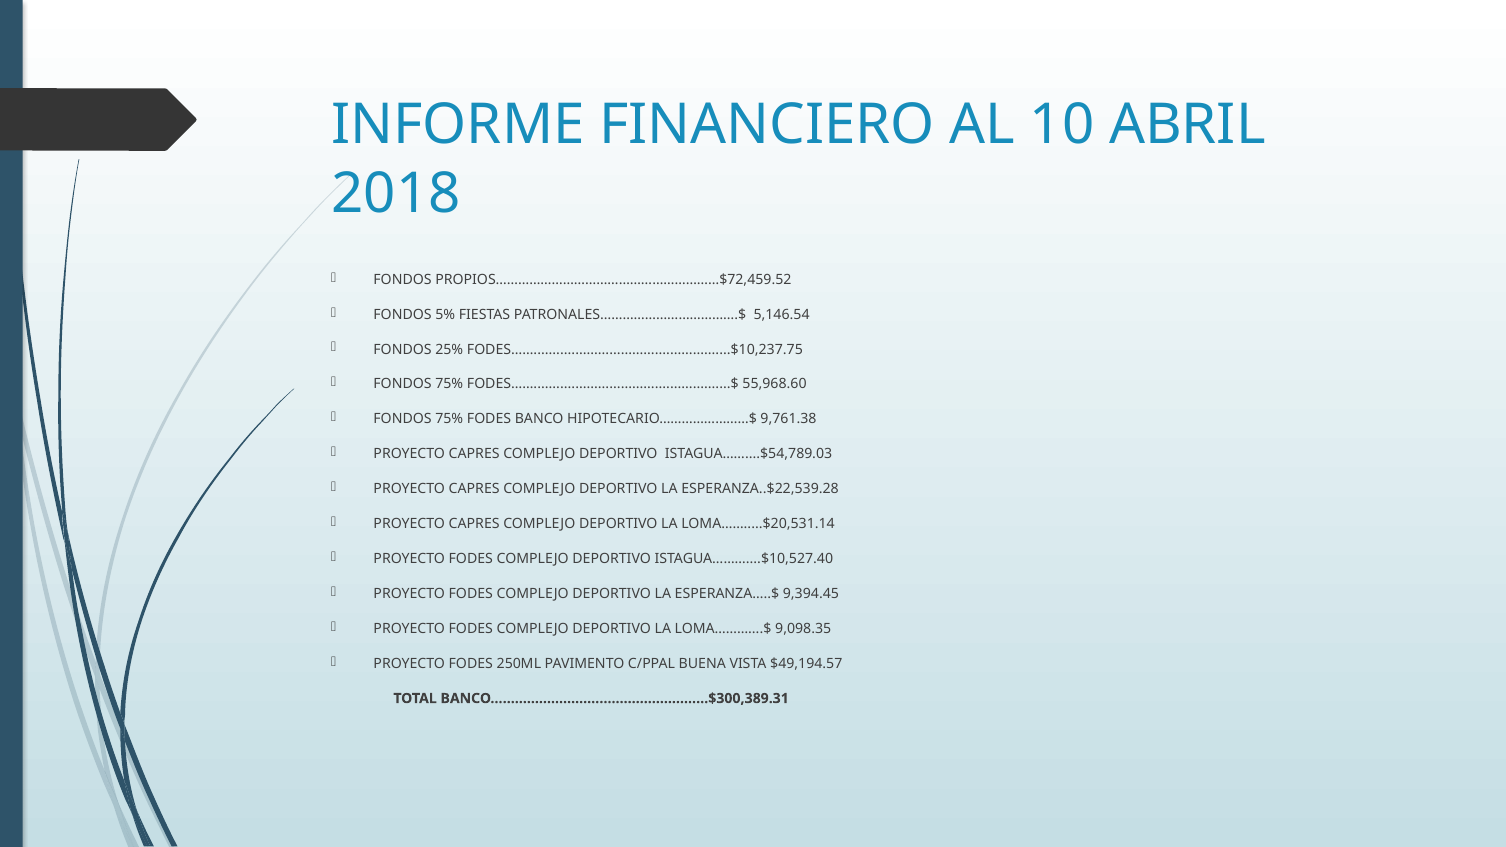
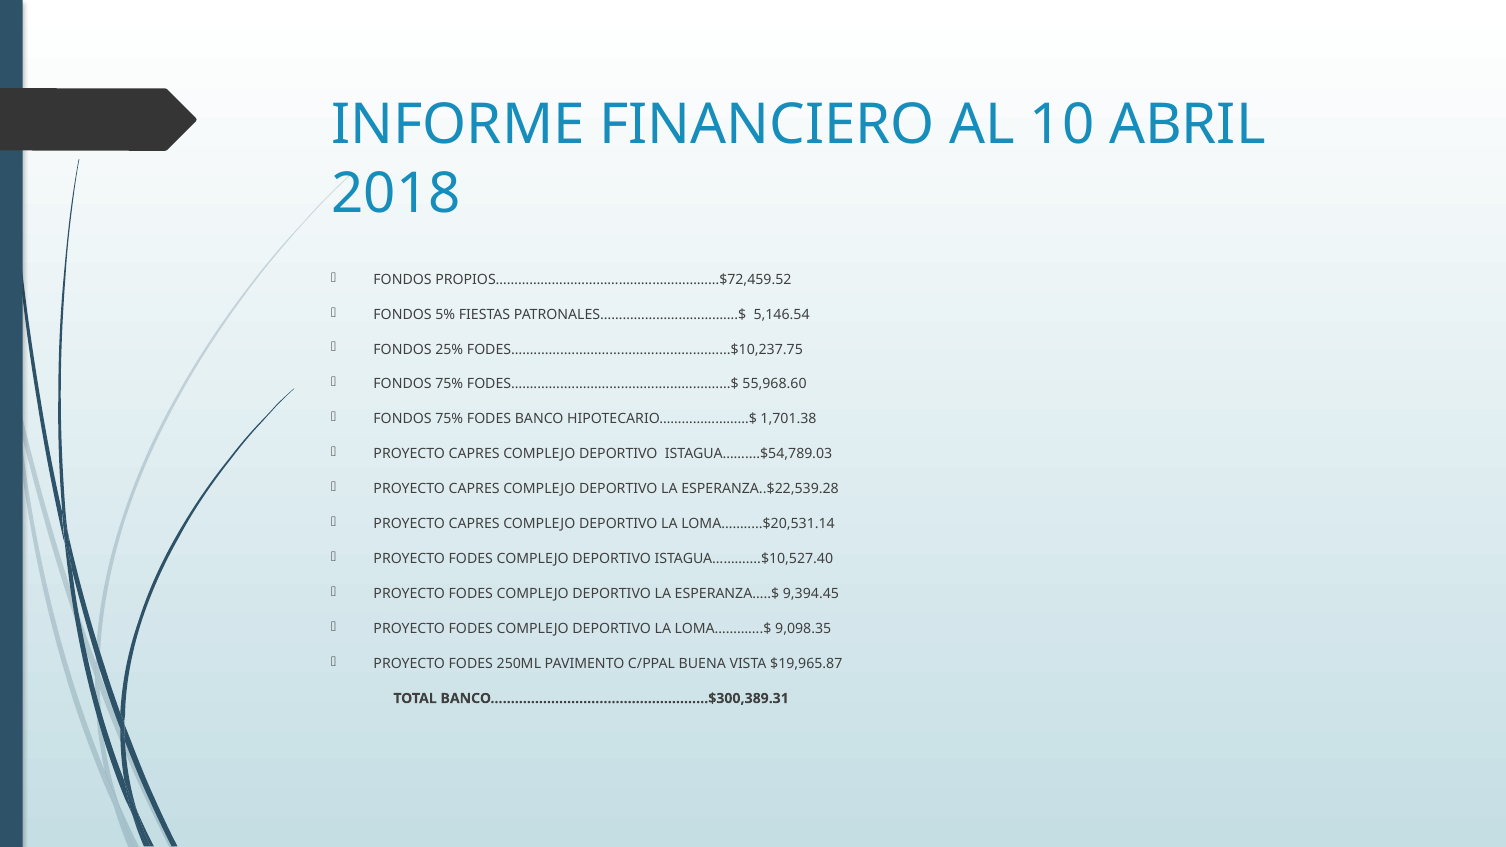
9,761.38: 9,761.38 -> 1,701.38 (789, 419)
$49,194.57: $49,194.57 -> $19,965.87 (806, 664)
